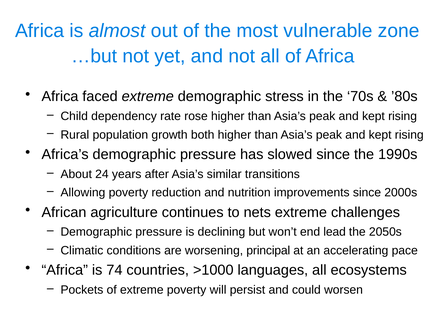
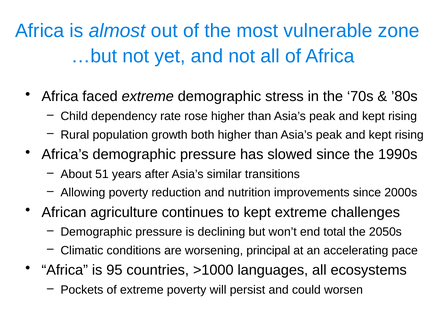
24: 24 -> 51 (102, 174)
to nets: nets -> kept (257, 212)
lead: lead -> total (335, 232)
74: 74 -> 95 (114, 270)
